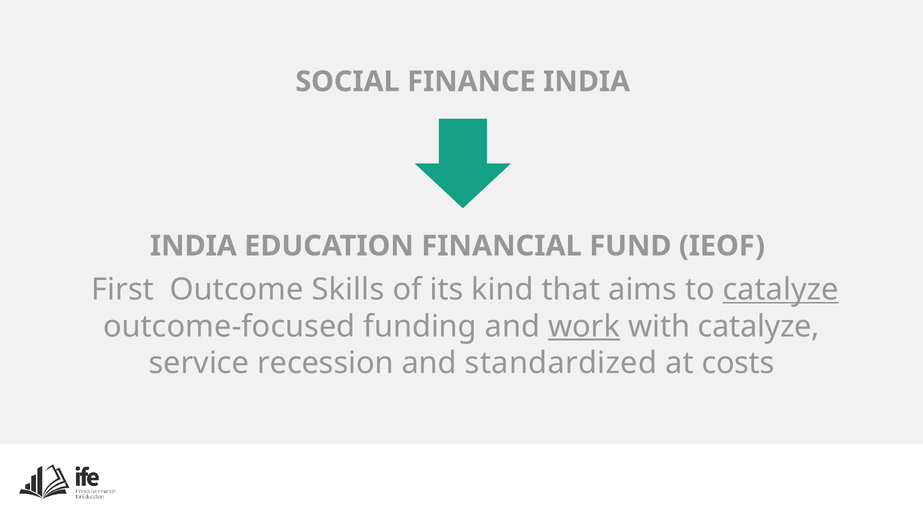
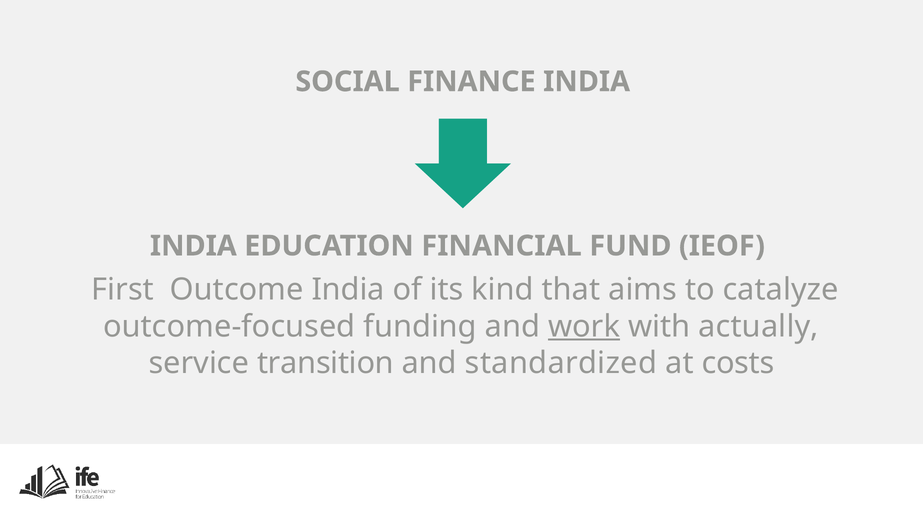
Outcome Skills: Skills -> India (348, 290)
catalyze underline: present -> none (781, 290)
with catalyze: catalyze -> actually (759, 327)
recession: recession -> transition (325, 363)
